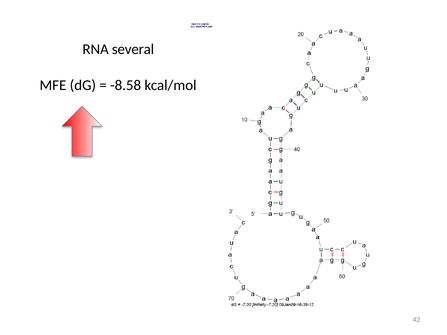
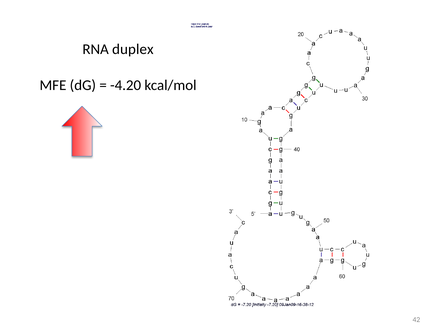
several: several -> duplex (133, 49)
-8.58: -8.58 -> -4.20 (126, 85)
